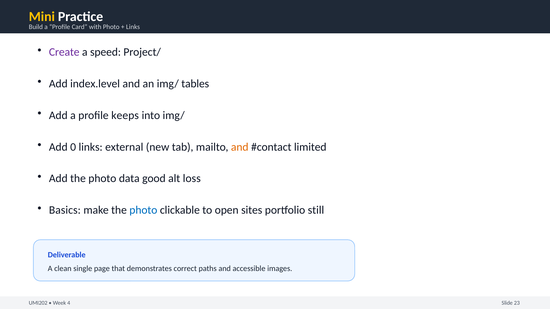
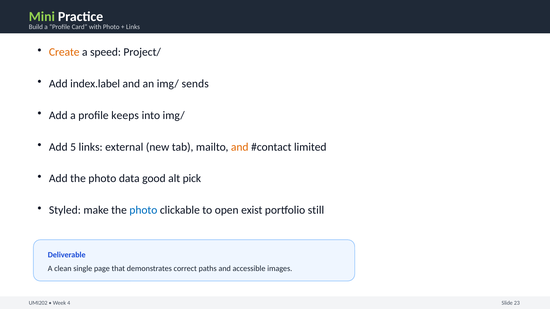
Mini colour: yellow -> light green (42, 17)
Create colour: purple -> orange (64, 52)
index.level: index.level -> index.label (95, 84)
tables: tables -> sends (195, 84)
0: 0 -> 5 (73, 147)
loss: loss -> pick (192, 179)
Basics: Basics -> Styled (65, 210)
sites: sites -> exist (252, 210)
